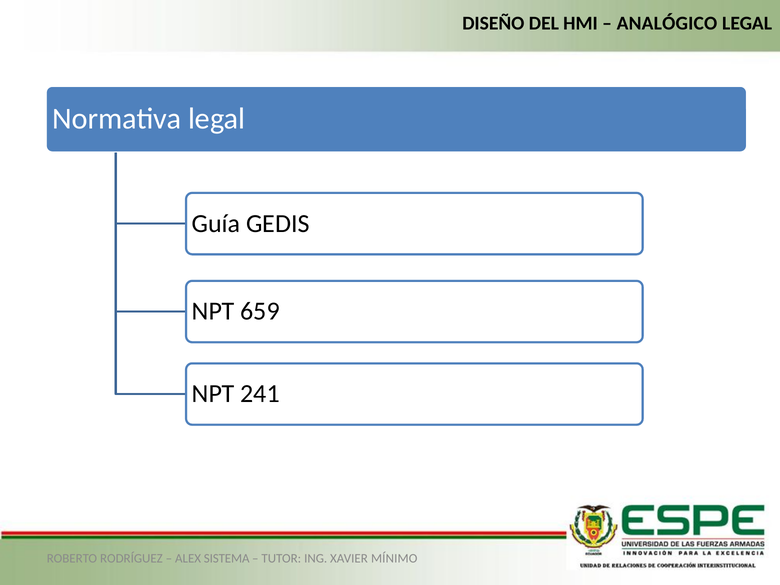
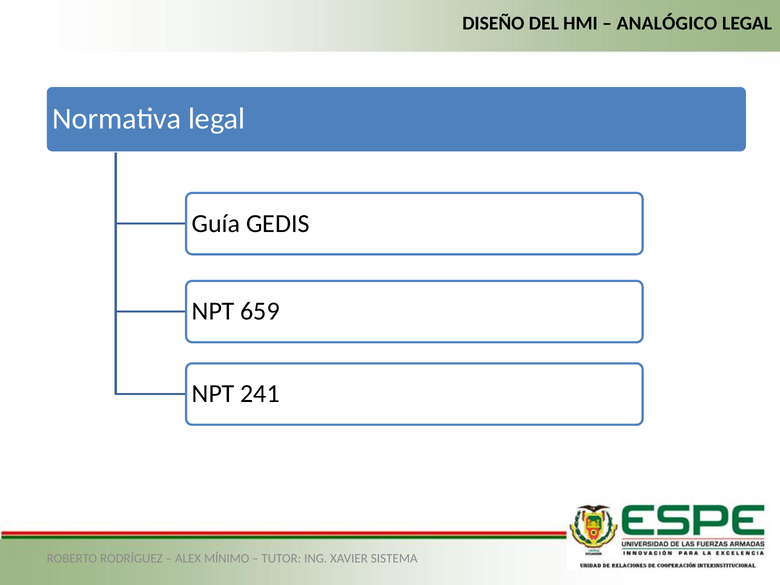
SISTEMA: SISTEMA -> MÍNIMO (227, 559)
MÍNIMO: MÍNIMO -> SISTEMA (394, 559)
